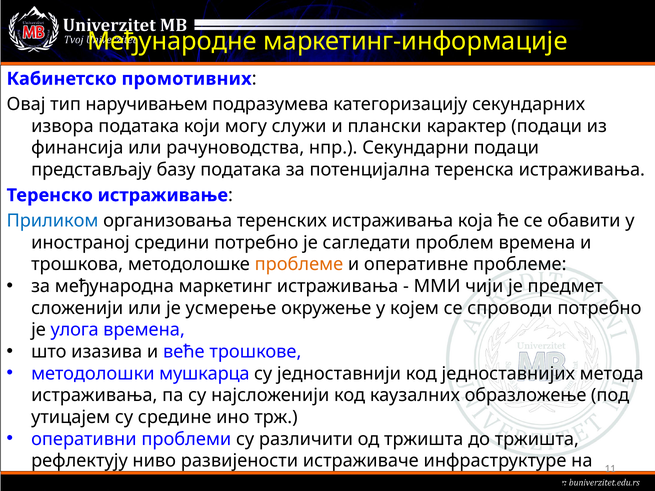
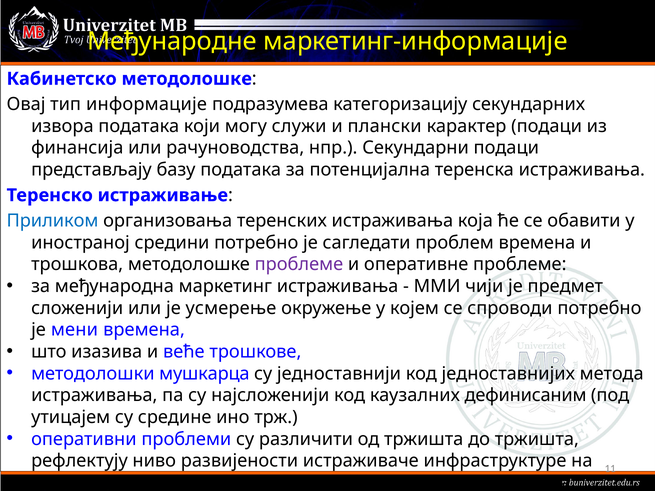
Кабинетско промотивних: промотивних -> методолошке (187, 79)
наручивањем: наручивањем -> информације (146, 104)
проблеме colour: orange -> purple (299, 265)
улога: улога -> мени (74, 330)
образложење: образложење -> дефинисаним (526, 396)
